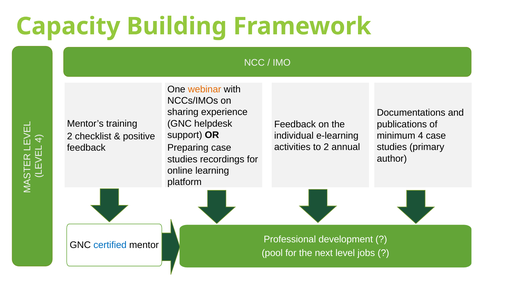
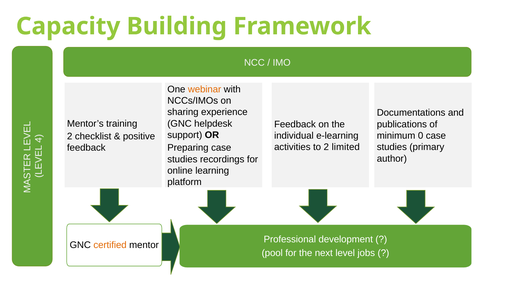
minimum 4: 4 -> 0 (421, 136)
annual: annual -> limited (346, 147)
certified colour: blue -> orange (110, 245)
